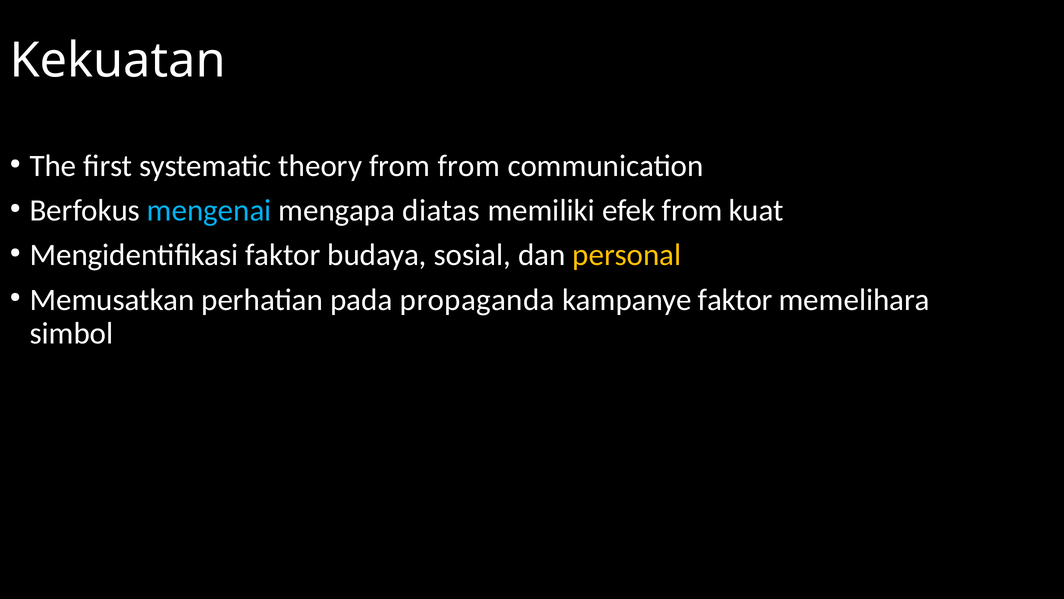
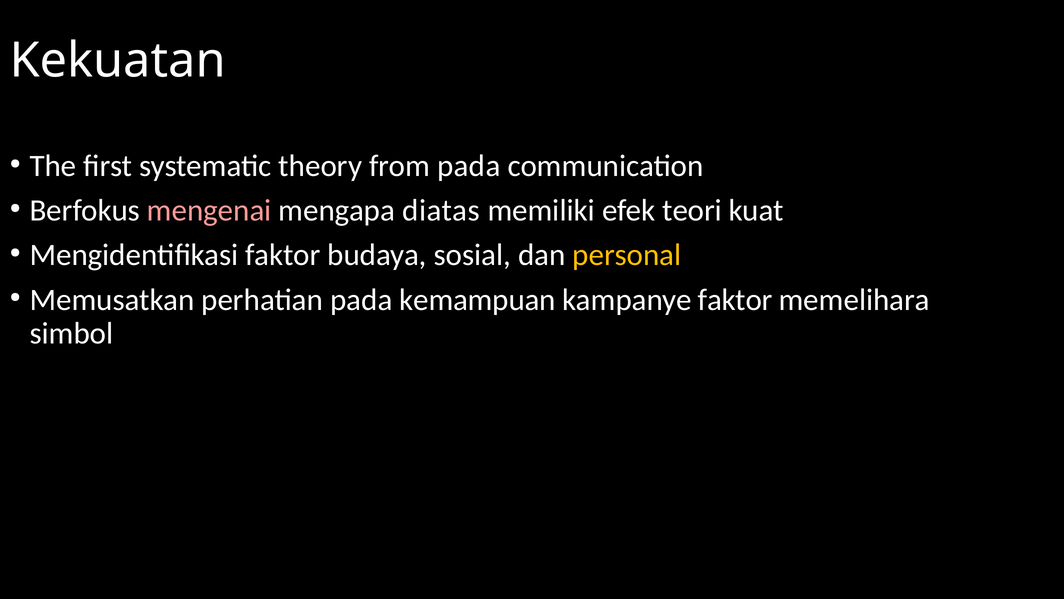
from from: from -> pada (469, 166)
mengenai colour: light blue -> pink (209, 210)
efek from: from -> teori (692, 210)
propaganda: propaganda -> kemampuan (478, 300)
